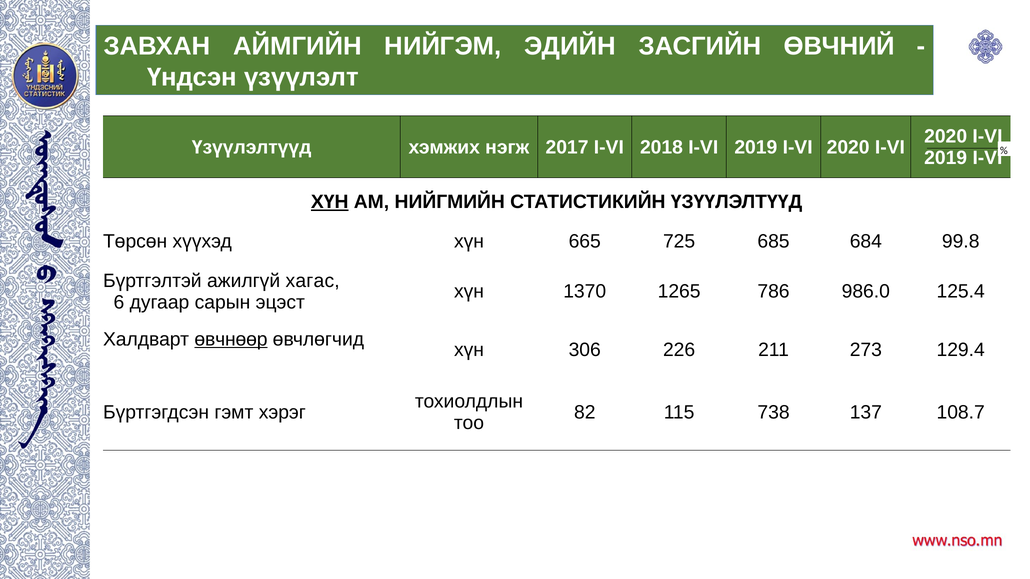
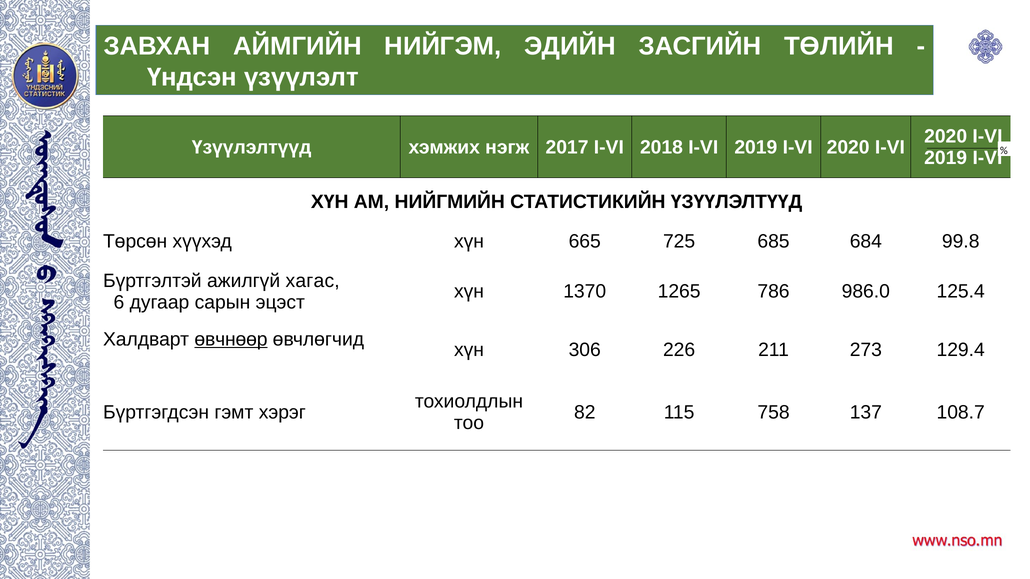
ӨВЧНИЙ: ӨВЧНИЙ -> ТӨЛИЙН (839, 46)
ХҮН underline: present -> none (330, 202)
738: 738 -> 758 (774, 412)
